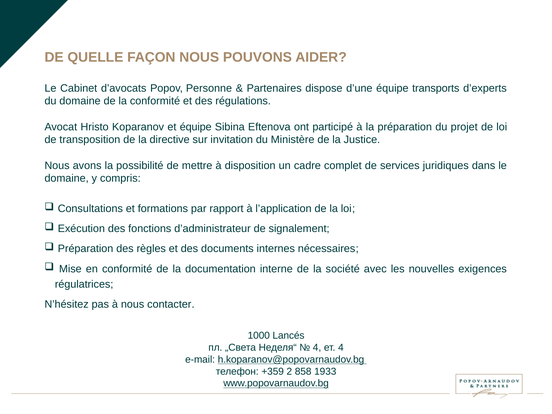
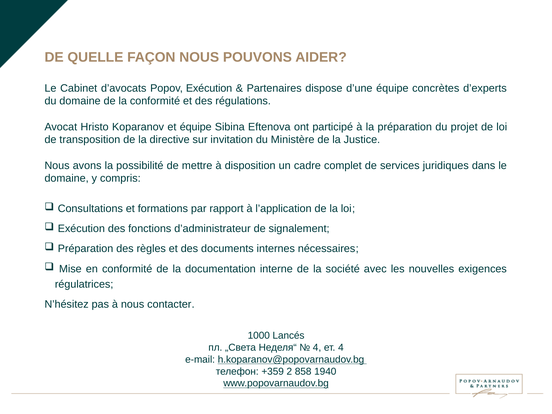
Popov Personne: Personne -> Exécution (209, 88)
transports: transports -> concrètes (436, 88)
1933: 1933 -> 1940 (325, 371)
